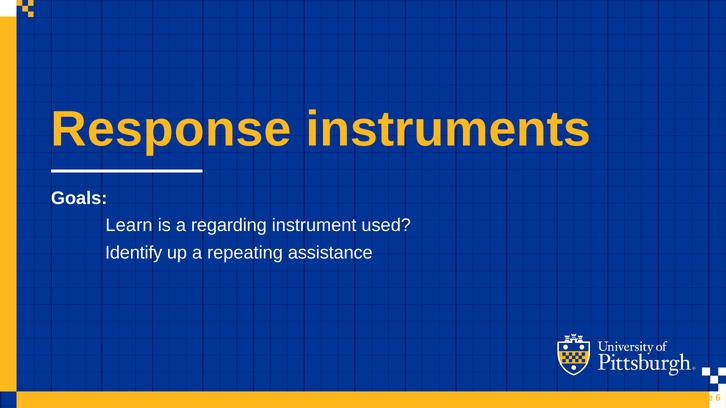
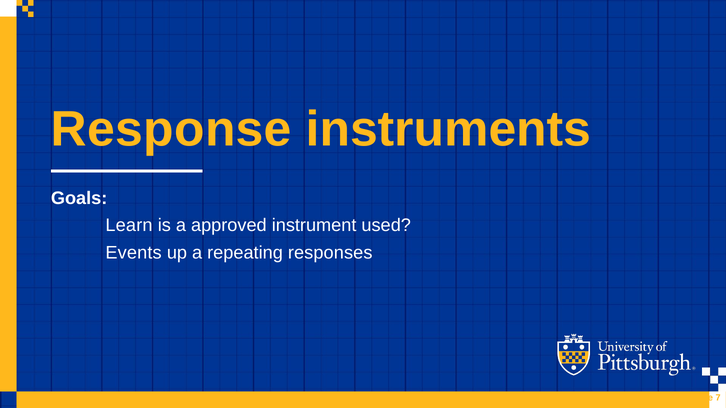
regarding: regarding -> approved (229, 226)
Identify: Identify -> Events (134, 253)
assistance: assistance -> responses (330, 253)
6: 6 -> 7 (718, 398)
